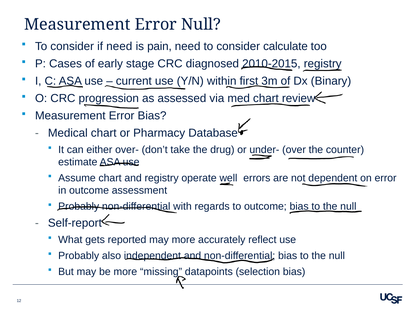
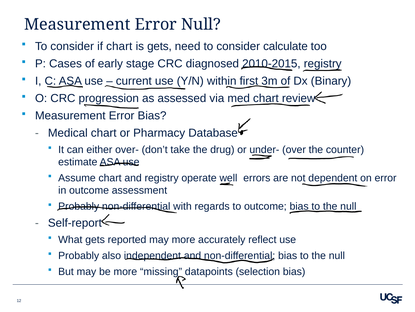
if need: need -> chart (119, 46)
is pain: pain -> gets (159, 46)
